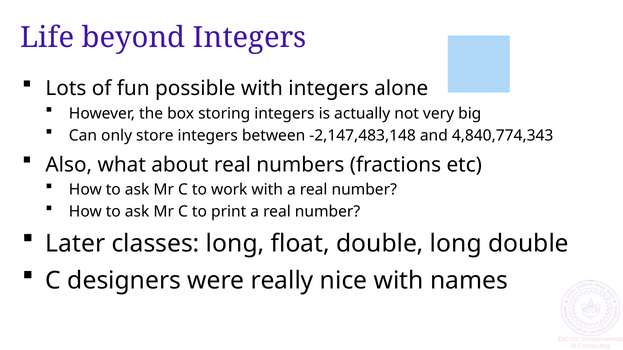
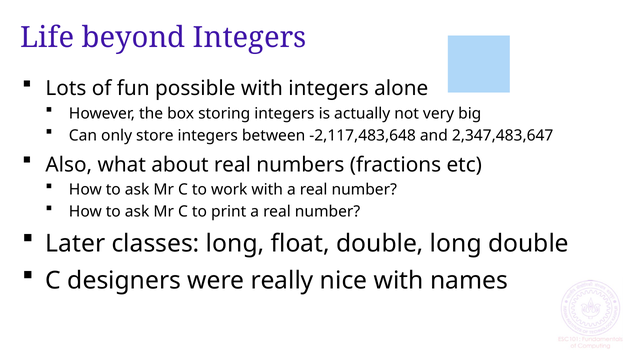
-2,147,483,148: -2,147,483,148 -> -2,117,483,648 (363, 136)
4,840,774,343: 4,840,774,343 -> 2,347,483,647 (503, 136)
